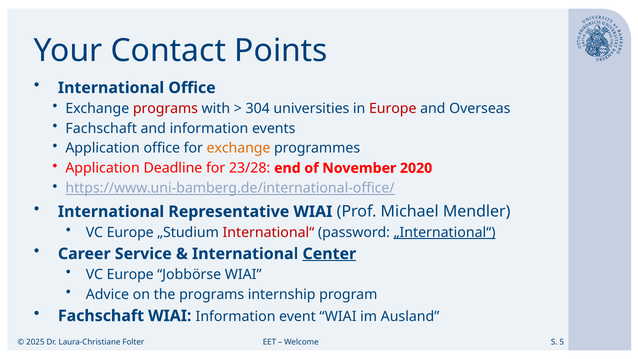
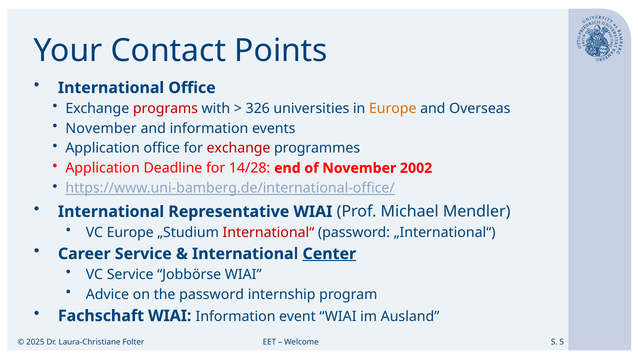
304: 304 -> 326 (258, 109)
Europe colour: red -> orange (393, 109)
Fachschaft: Fachschaft -> November (101, 128)
exchange colour: orange -> red (239, 148)
23/28: 23/28 -> 14/28 (250, 168)
2020: 2020 -> 2002 (416, 168)
„International“ underline: present -> none (445, 232)
Europe: Europe -> Service (130, 275)
the programs: programs -> password (212, 294)
